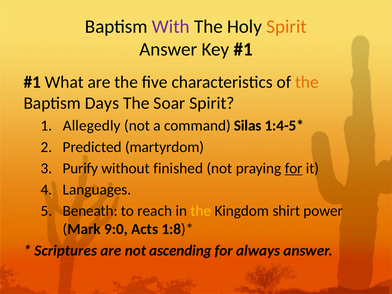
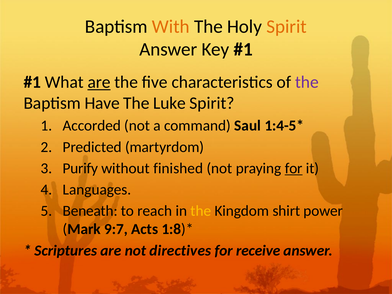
With colour: purple -> orange (171, 26)
are underline: none -> present (99, 82)
the colour: orange -> purple (307, 82)
Days: Days -> Have (102, 103)
Soar: Soar -> Luke (170, 103)
Allegedly: Allegedly -> Accorded (92, 126)
Silas: Silas -> Saul (248, 126)
9:0: 9:0 -> 9:7 (116, 229)
ascending: ascending -> directives (180, 250)
always: always -> receive (258, 250)
